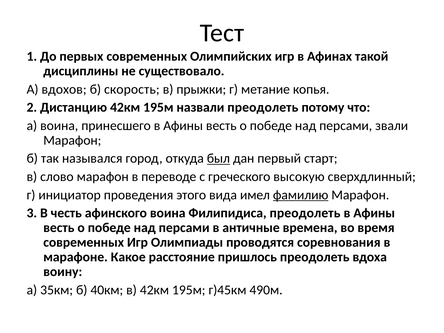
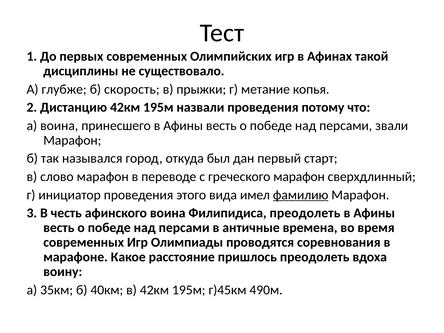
вдохов: вдохов -> глубже (64, 89)
назвали преодолеть: преодолеть -> проведения (263, 107)
был underline: present -> none (218, 158)
греческого высокую: высокую -> марафон (299, 177)
